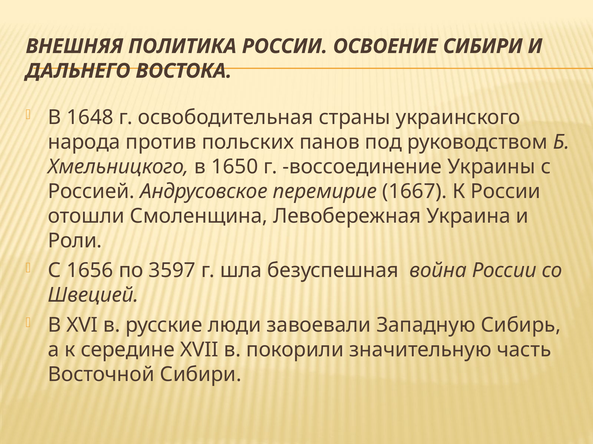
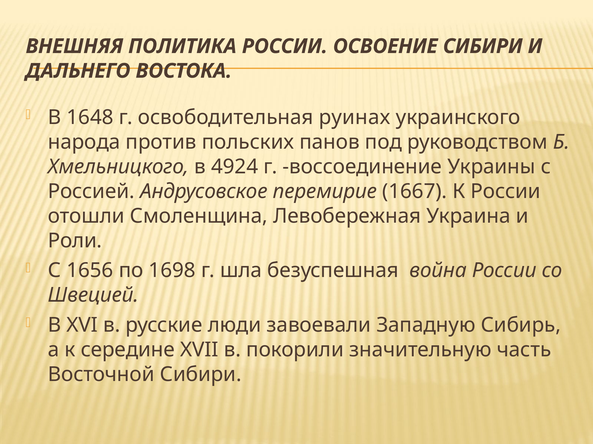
страны: страны -> руинах (355, 118)
1650: 1650 -> 4924 (235, 167)
3597: 3597 -> 1698 (172, 271)
